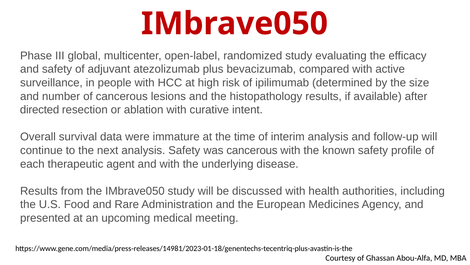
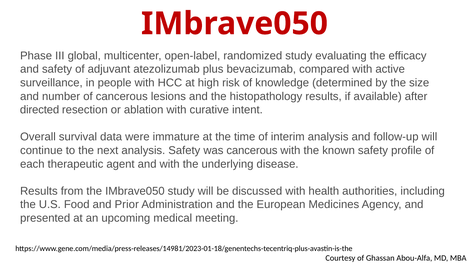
ipilimumab: ipilimumab -> knowledge (282, 83)
Rare: Rare -> Prior (127, 204)
